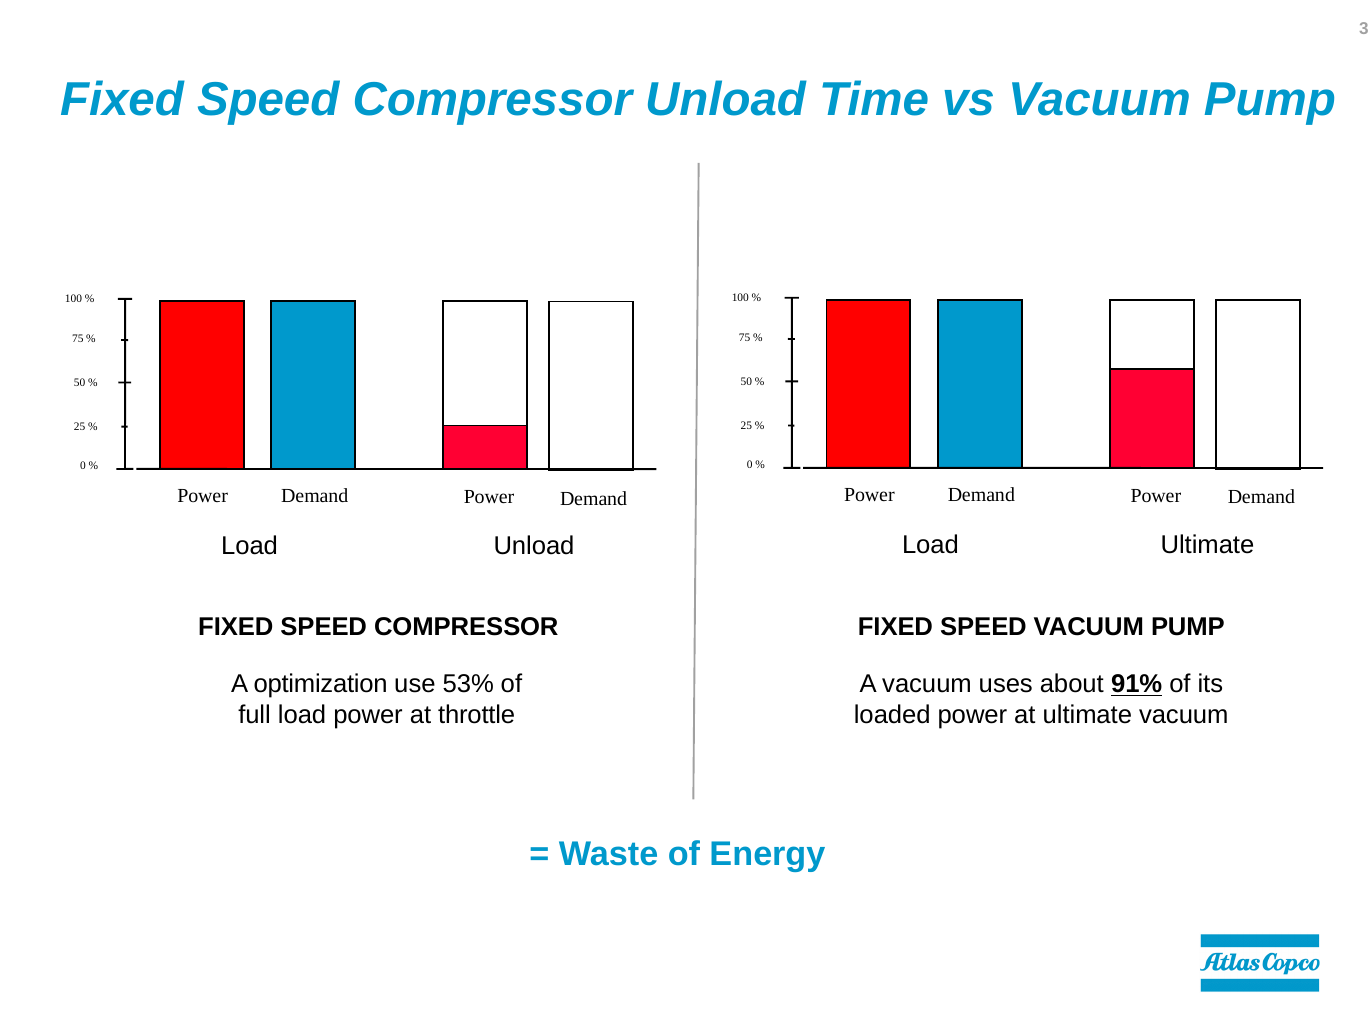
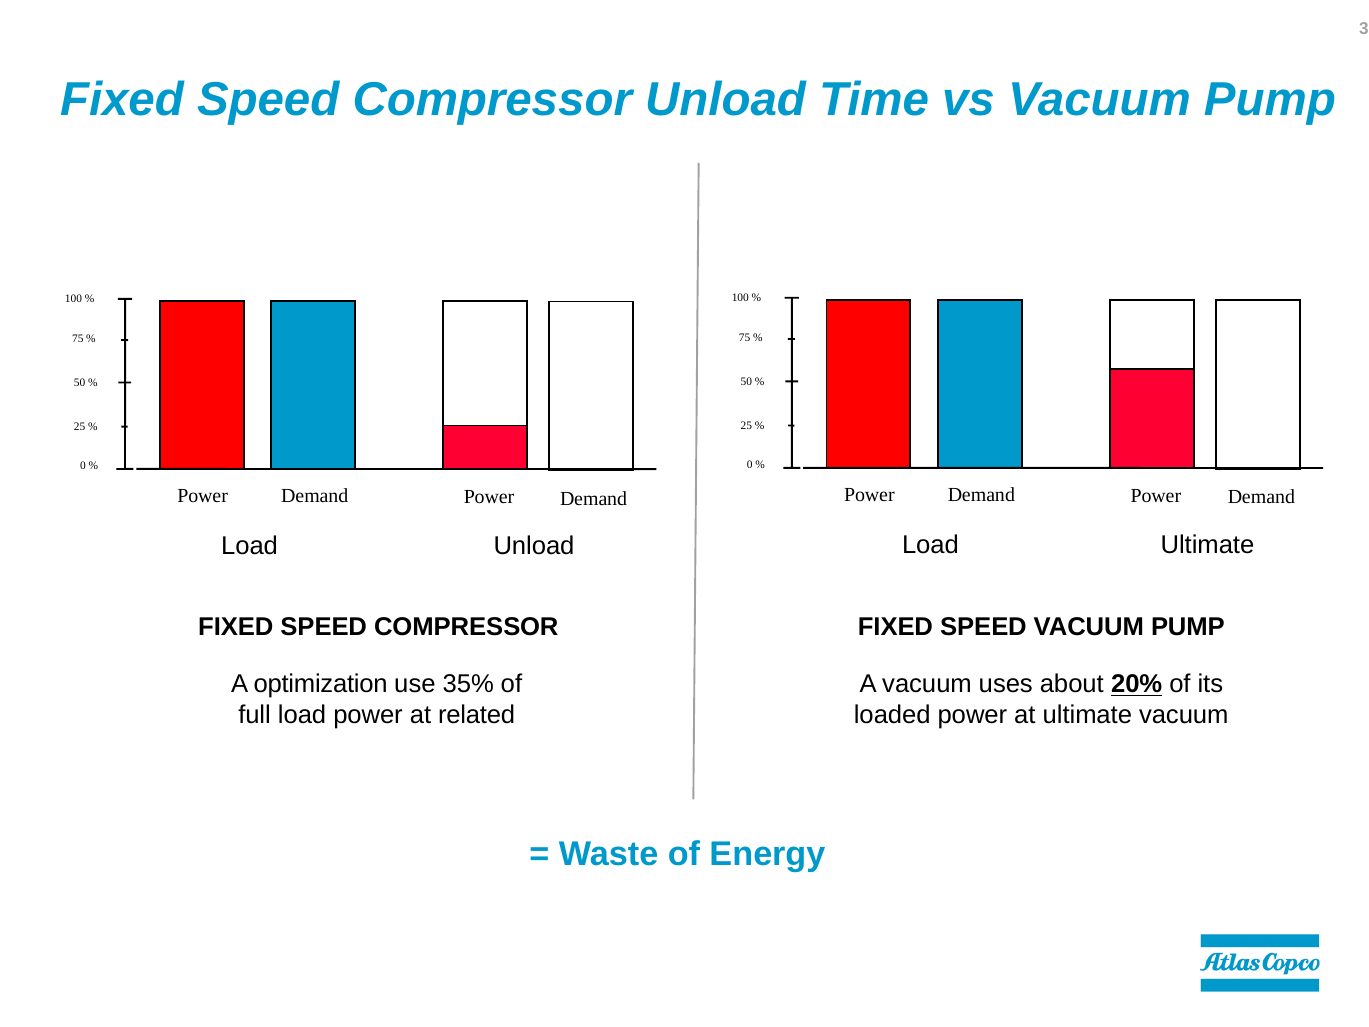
53%: 53% -> 35% (468, 684)
91%: 91% -> 20% (1137, 684)
throttle: throttle -> related (477, 715)
